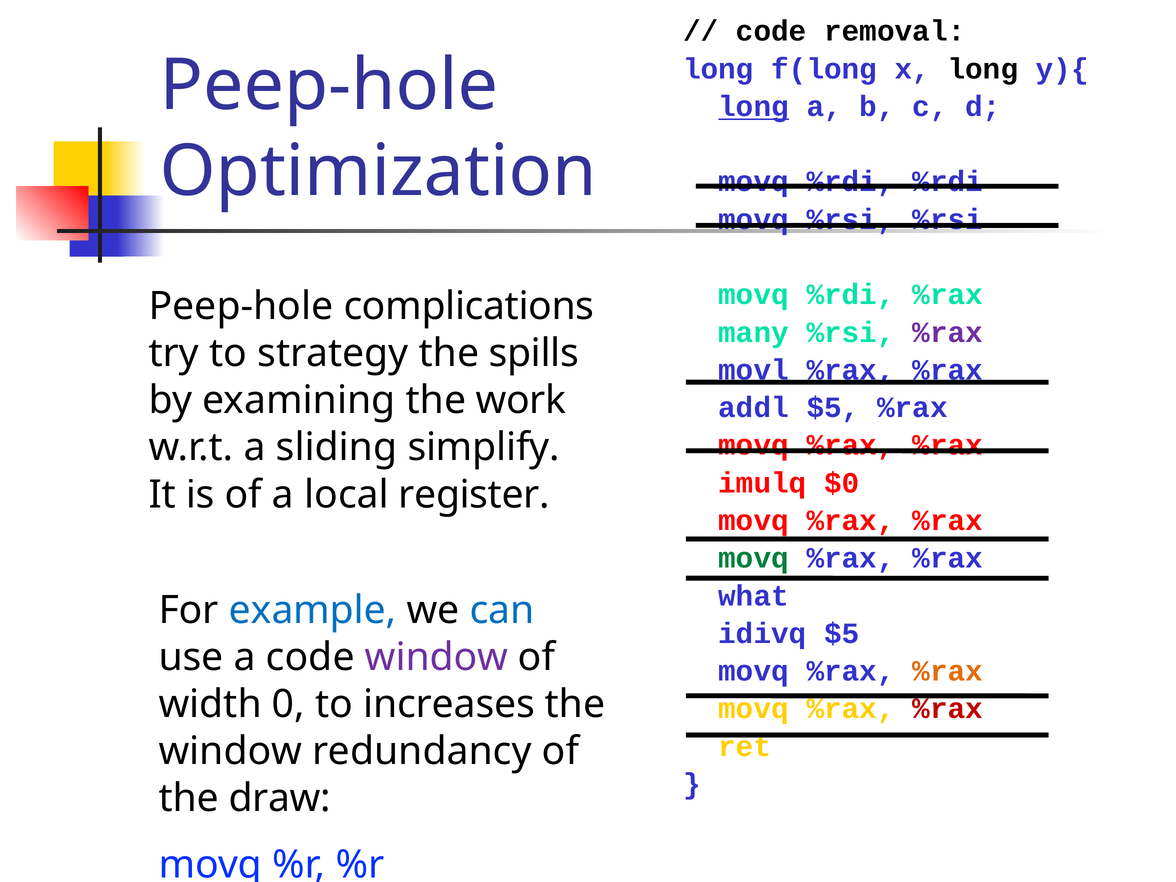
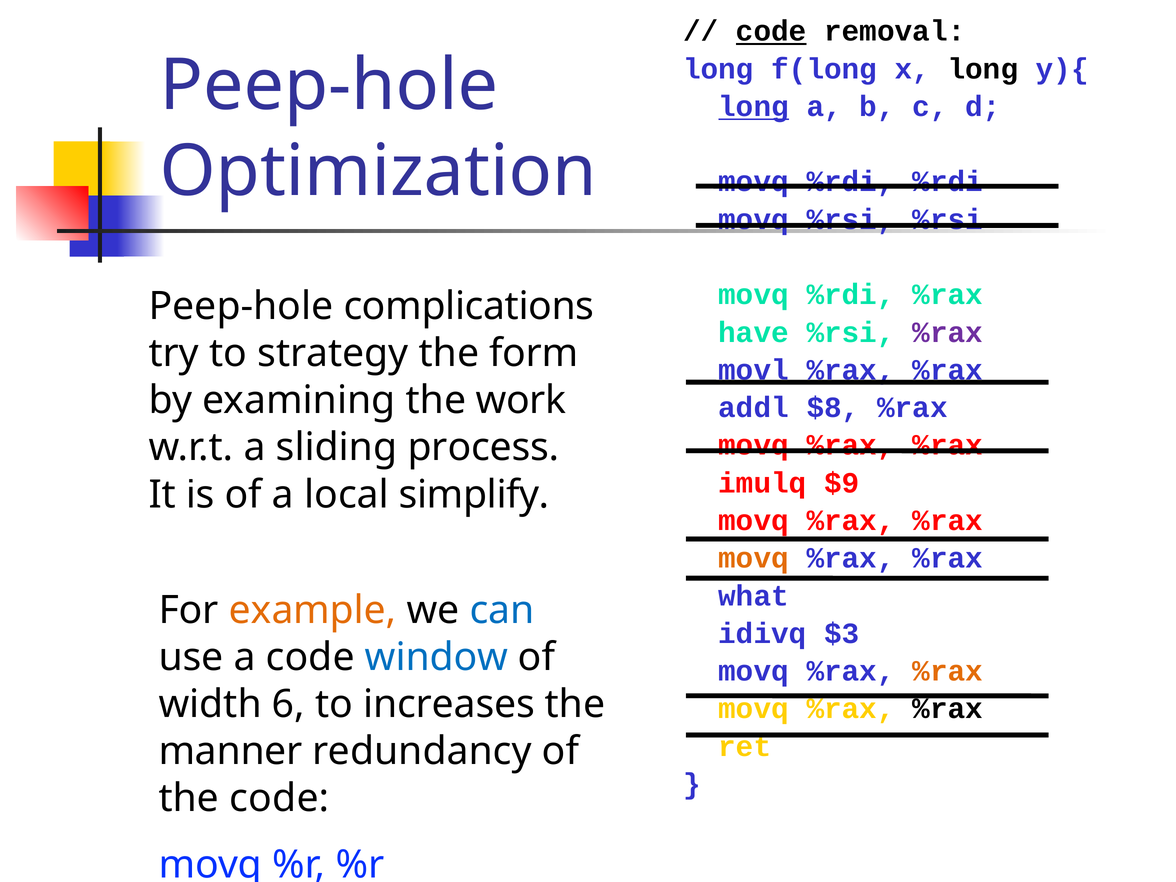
code underline: none -> present (771, 31)
many: many -> have (754, 332)
spills: spills -> form (534, 353)
addl $5: $5 -> $8 (833, 408)
simplify: simplify -> process (484, 448)
$0: $0 -> $9 (842, 483)
register: register -> simplify (474, 495)
movq colour: green -> orange (754, 558)
example colour: blue -> orange (313, 610)
idivq $5: $5 -> $3 (842, 633)
window colour: purple -> blue (436, 657)
0: 0 -> 6 (288, 704)
%rax colour: red -> black (948, 709)
window: window -> manner (231, 751)
the draw: draw -> code (279, 798)
